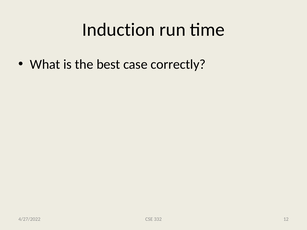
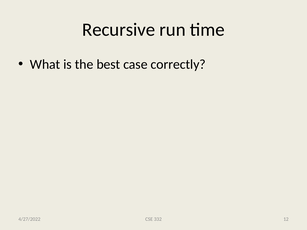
Induction: Induction -> Recursive (119, 30)
